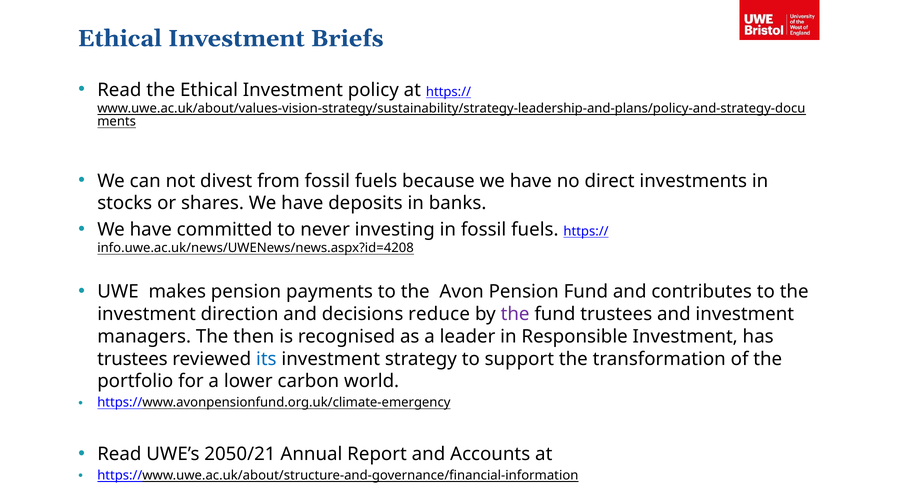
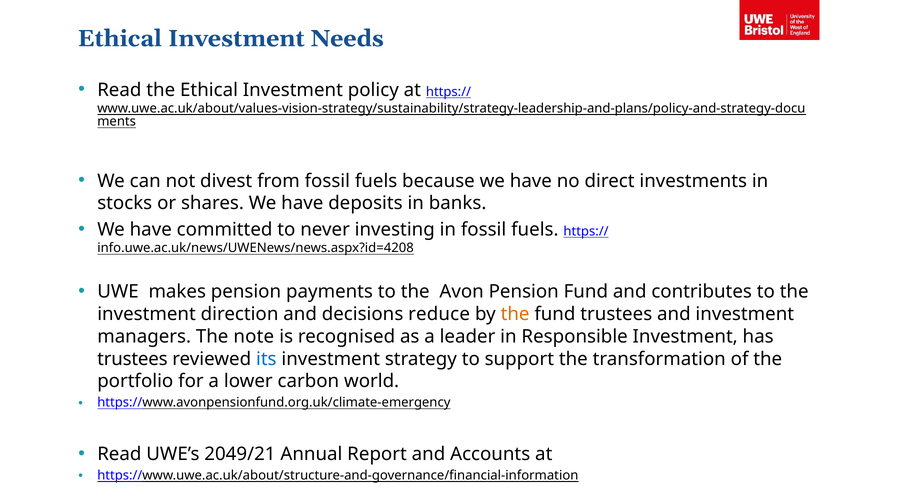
Briefs: Briefs -> Needs (347, 39)
the colour: purple -> orange (515, 314)
then: then -> note (254, 337)
2050/21: 2050/21 -> 2049/21 (240, 455)
